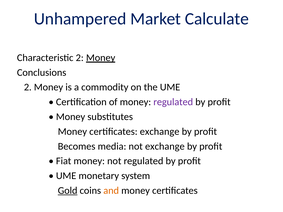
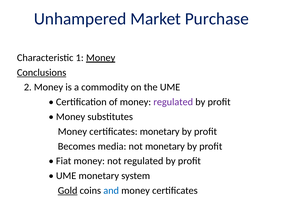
Calculate: Calculate -> Purchase (217, 19)
Characteristic 2: 2 -> 1 (80, 58)
Conclusions underline: none -> present (42, 73)
certificates exchange: exchange -> monetary (160, 132)
not exchange: exchange -> monetary (165, 146)
and colour: orange -> blue (111, 191)
